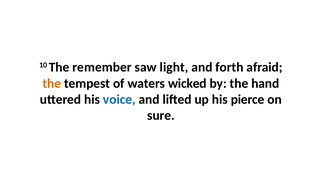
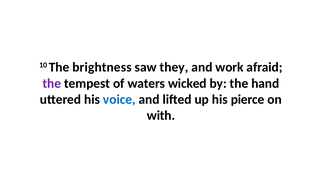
remember: remember -> brightness (102, 67)
light: light -> they (174, 67)
forth: forth -> work (230, 67)
the colour: orange -> purple (52, 83)
sure: sure -> with (161, 116)
